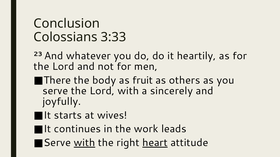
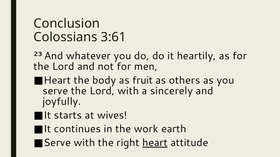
3:33: 3:33 -> 3:61 (113, 37)
There: There -> Heart (57, 80)
leads: leads -> earth (174, 129)
with underline: present -> none (84, 143)
